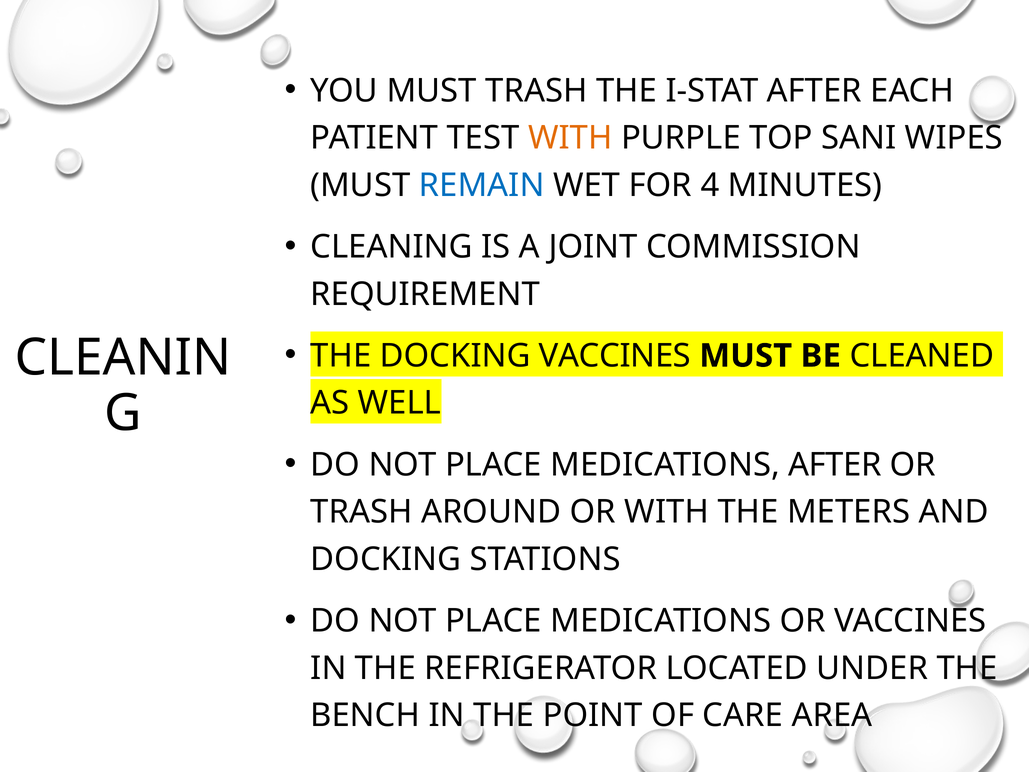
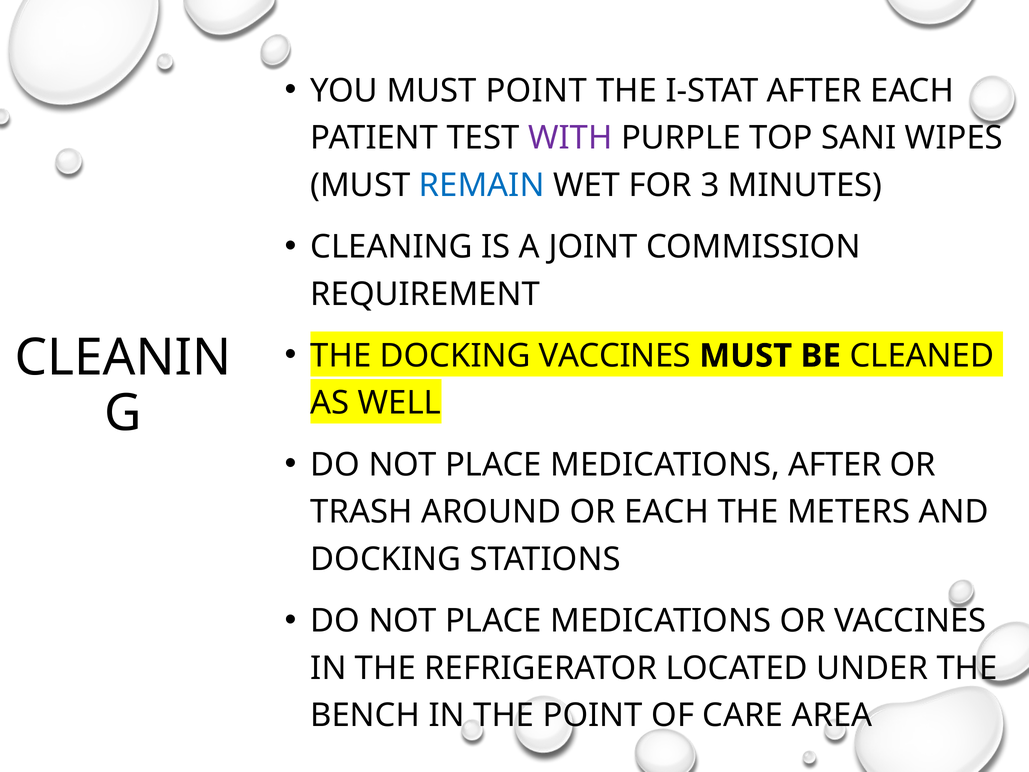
MUST TRASH: TRASH -> POINT (536, 91)
WITH colour: orange -> purple (570, 138)
4: 4 -> 3 (710, 185)
OR WITH: WITH -> EACH (667, 512)
